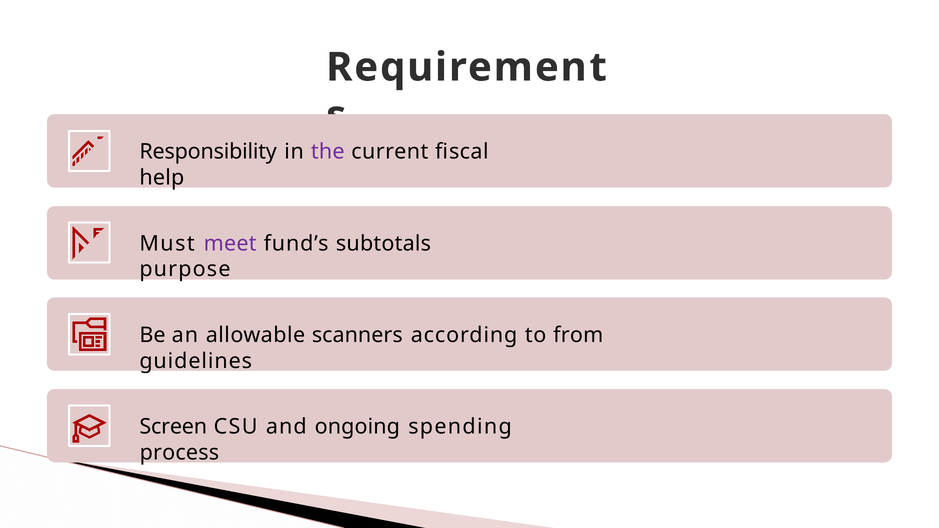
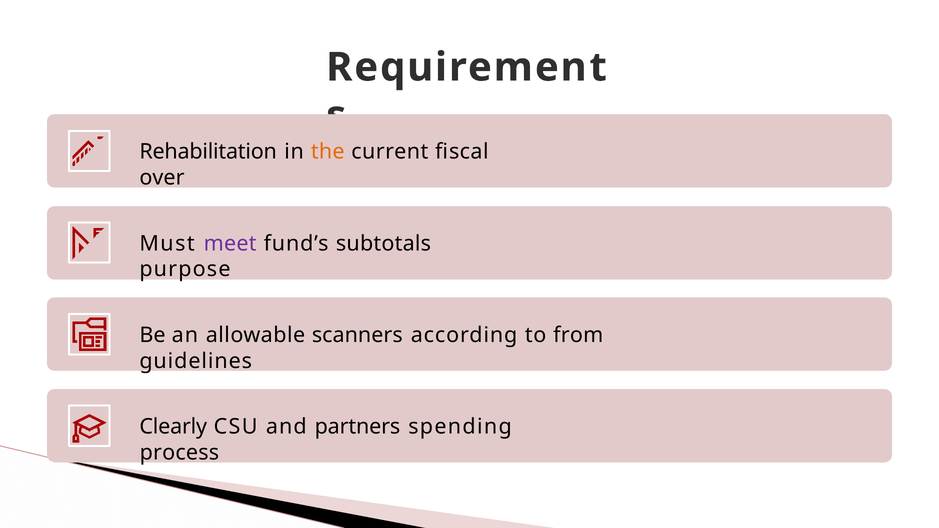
Responsibility: Responsibility -> Rehabilitation (208, 152)
the colour: purple -> orange (328, 152)
help: help -> over (162, 178)
Screen: Screen -> Clearly (173, 427)
ongoing: ongoing -> partners (357, 427)
